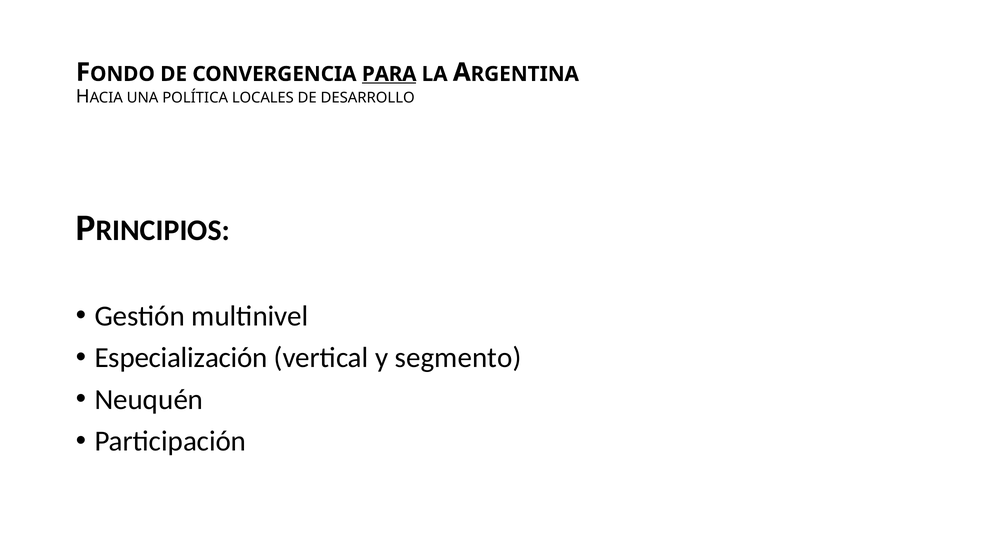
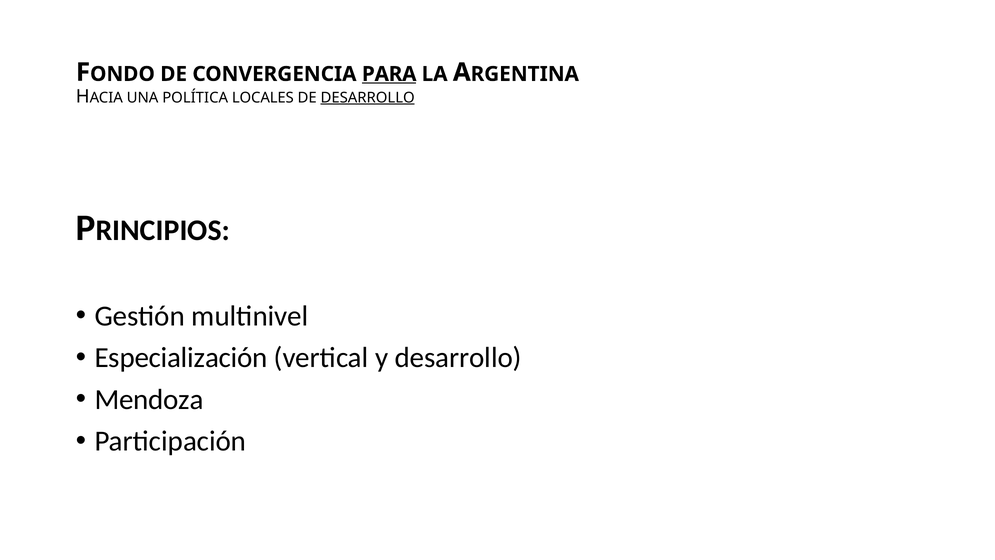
DESARROLLO underline: none -> present (368, 98)
y segmento: segmento -> desarrollo (458, 357)
Neuquén: Neuquén -> Mendoza (149, 399)
